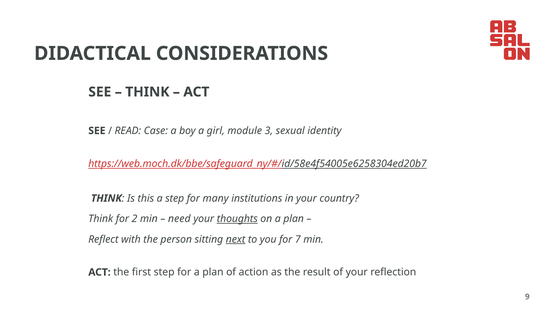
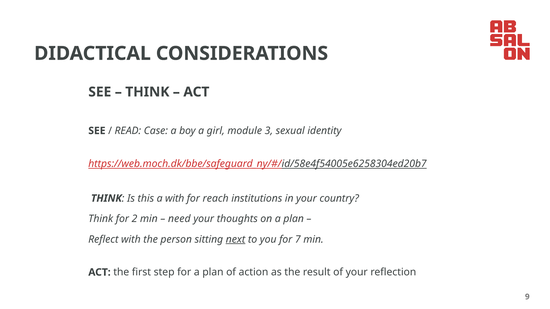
a step: step -> with (175, 199)
many: many -> reach (216, 199)
thoughts underline: present -> none (237, 219)
